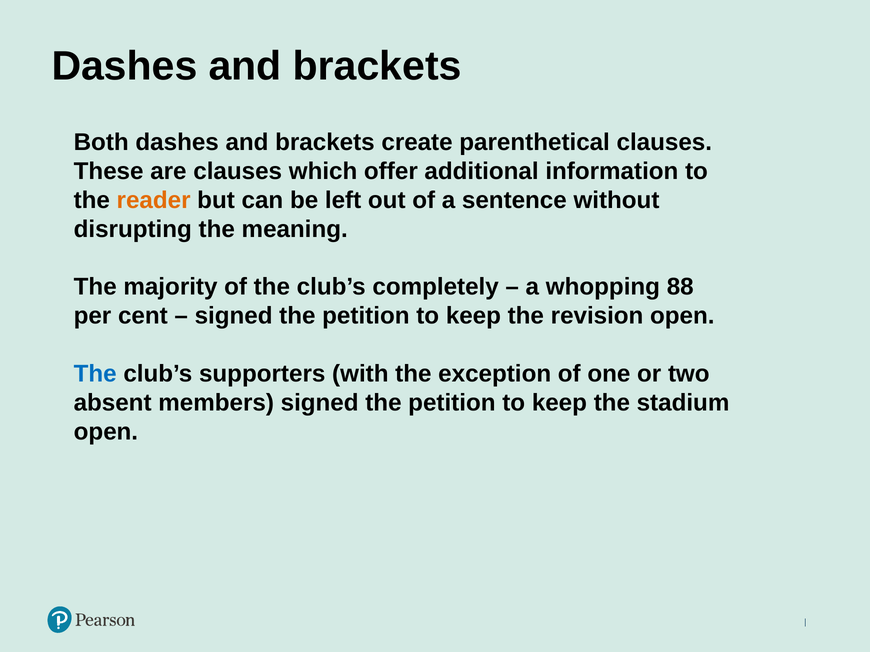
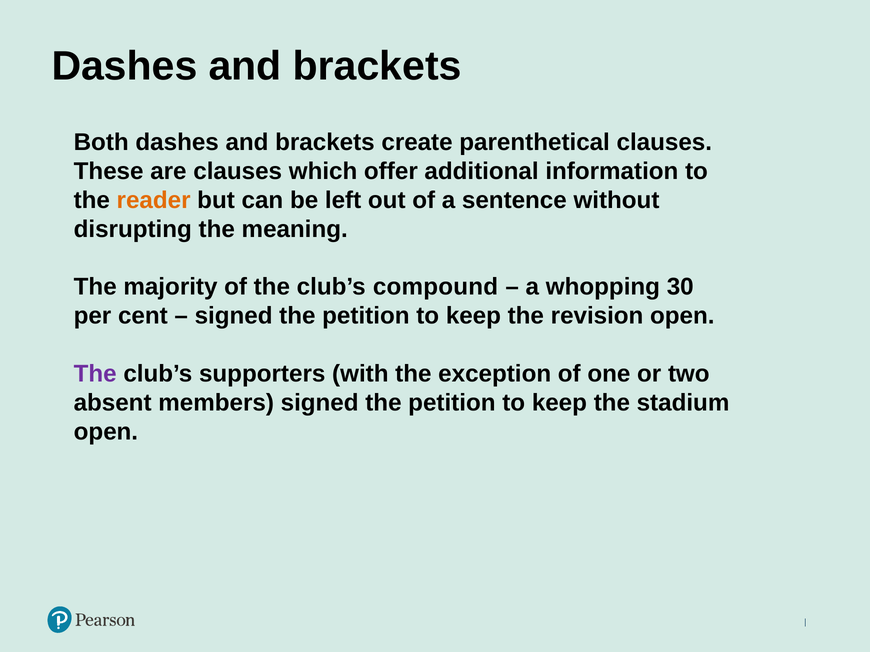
completely: completely -> compound (436, 287)
88: 88 -> 30 (680, 287)
The colour: blue -> purple (95, 374)
